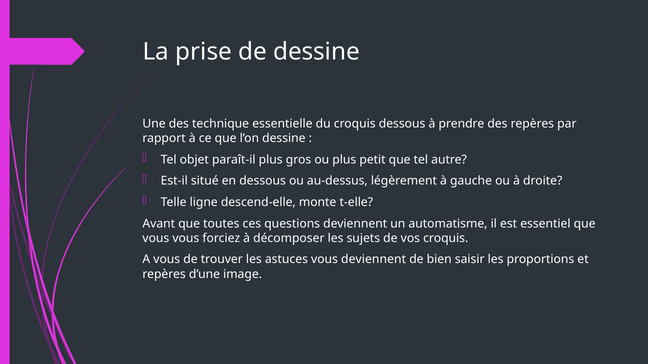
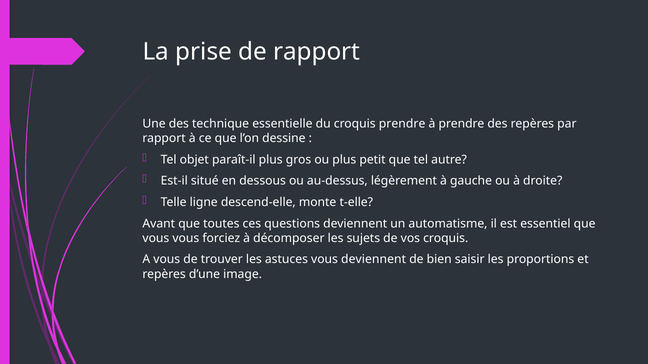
de dessine: dessine -> rapport (317, 52)
croquis dessous: dessous -> prendre (402, 124)
